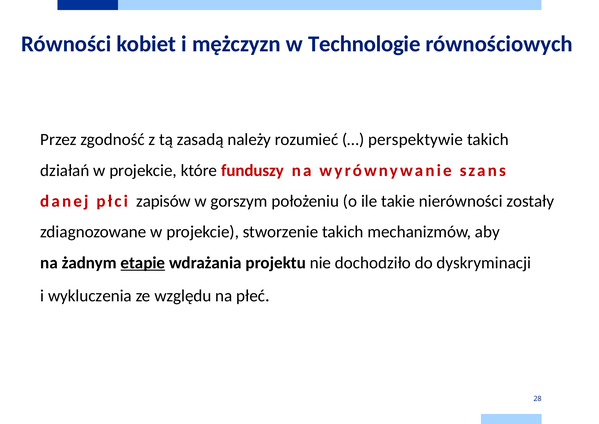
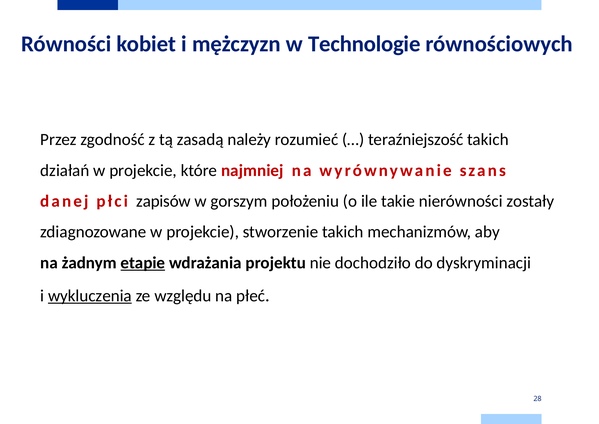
perspektywie: perspektywie -> teraźniejszość (416, 139)
funduszy: funduszy -> najmniej (252, 170)
wykluczenia underline: none -> present (90, 295)
